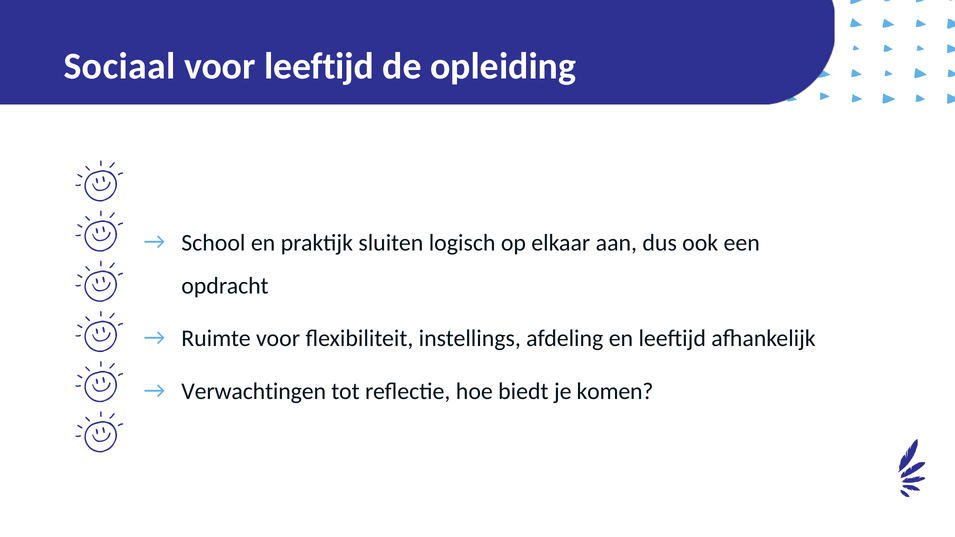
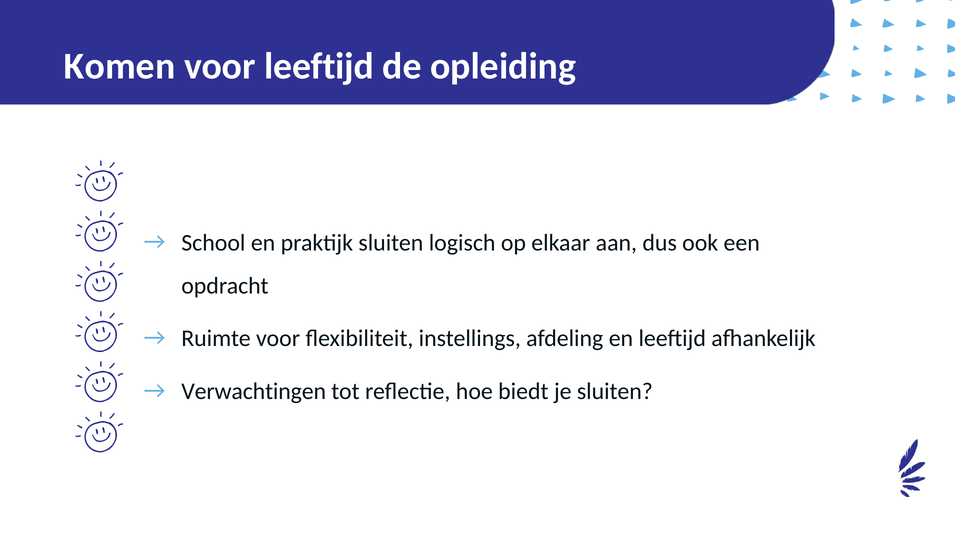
Sociaal: Sociaal -> Komen (120, 66)
je komen: komen -> sluiten (615, 392)
